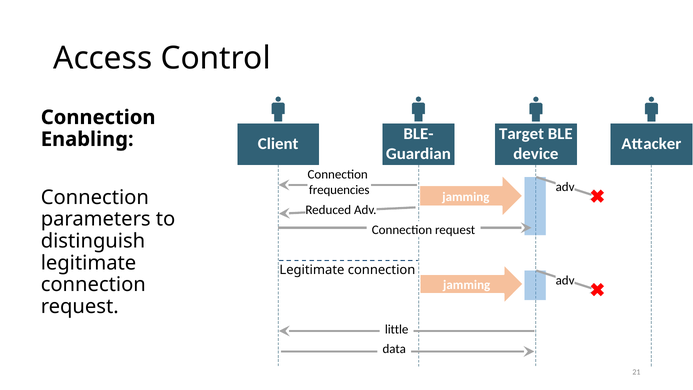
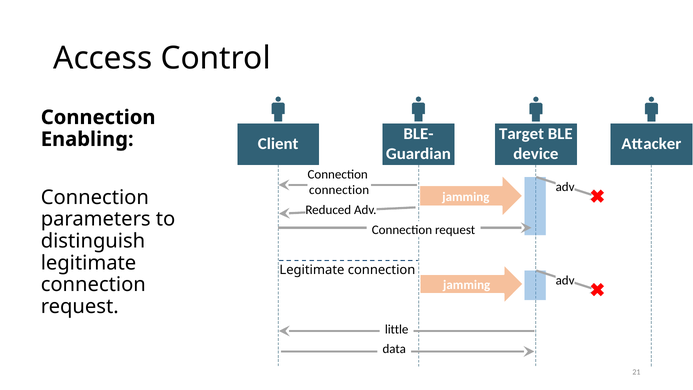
frequencies: frequencies -> connection (339, 190)
